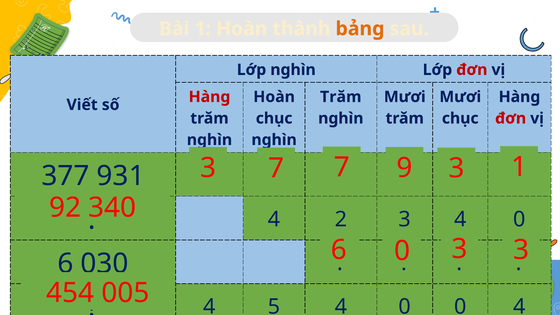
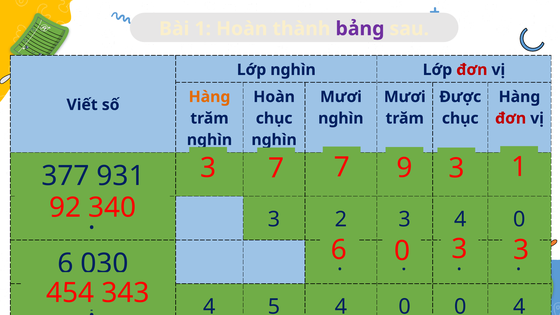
bảng colour: orange -> purple (360, 29)
Hàng colour: red -> orange (209, 97)
Trăm: Trăm -> Mươi (341, 97)
Mươi: Mươi -> Được (460, 97)
4: 4 -> 3 (274, 219)
005: 005 -> 343 (126, 293)
